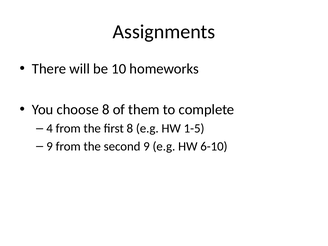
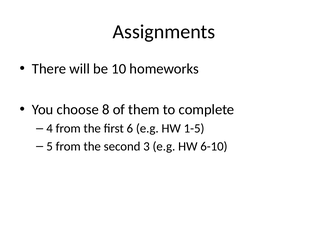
first 8: 8 -> 6 (130, 128)
9: 9 -> 5 (50, 146)
second 9: 9 -> 3 (146, 146)
